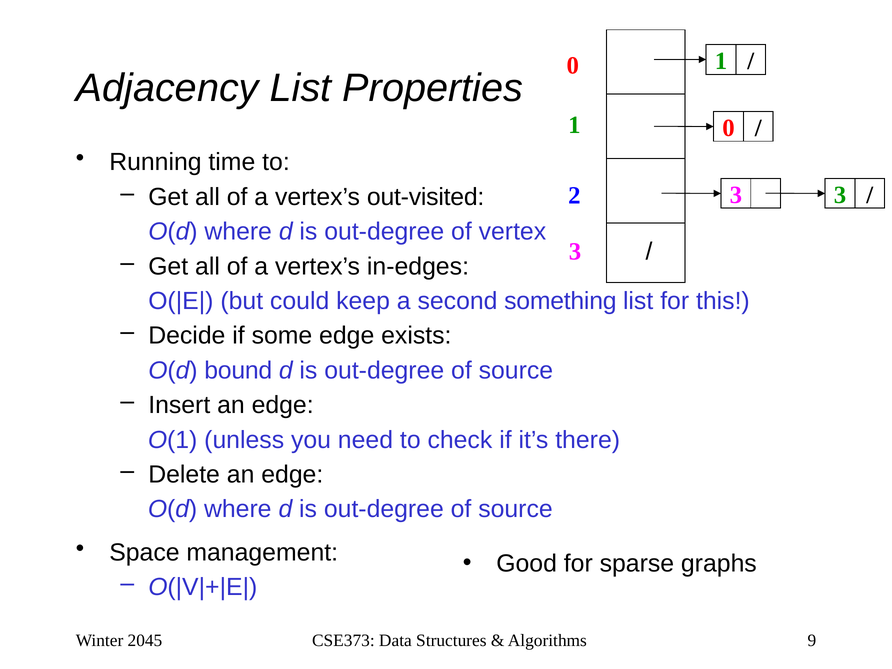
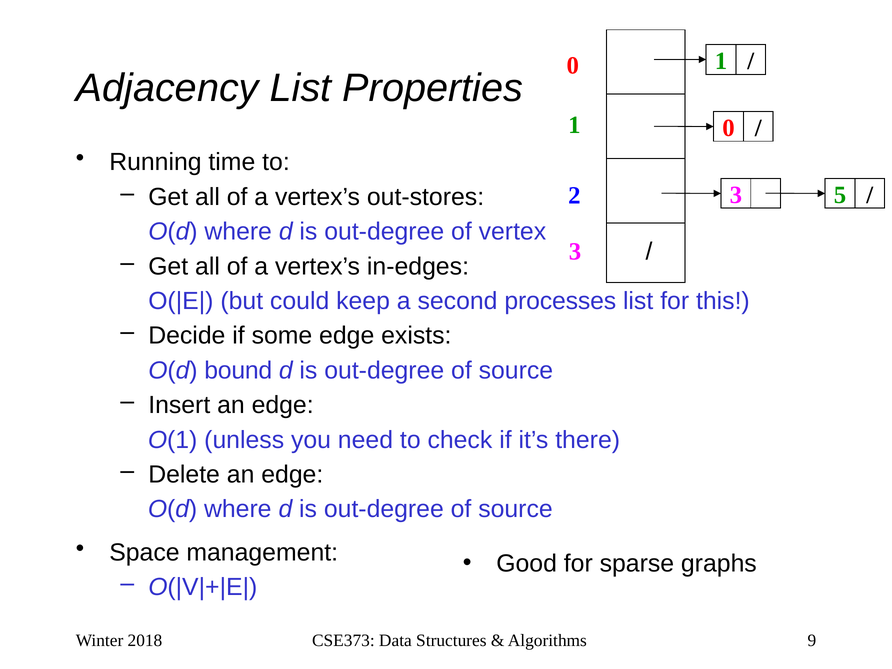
3 3: 3 -> 5 (840, 195)
out-visited: out-visited -> out-stores (426, 197)
something: something -> processes (560, 301)
2045: 2045 -> 2018 (145, 640)
